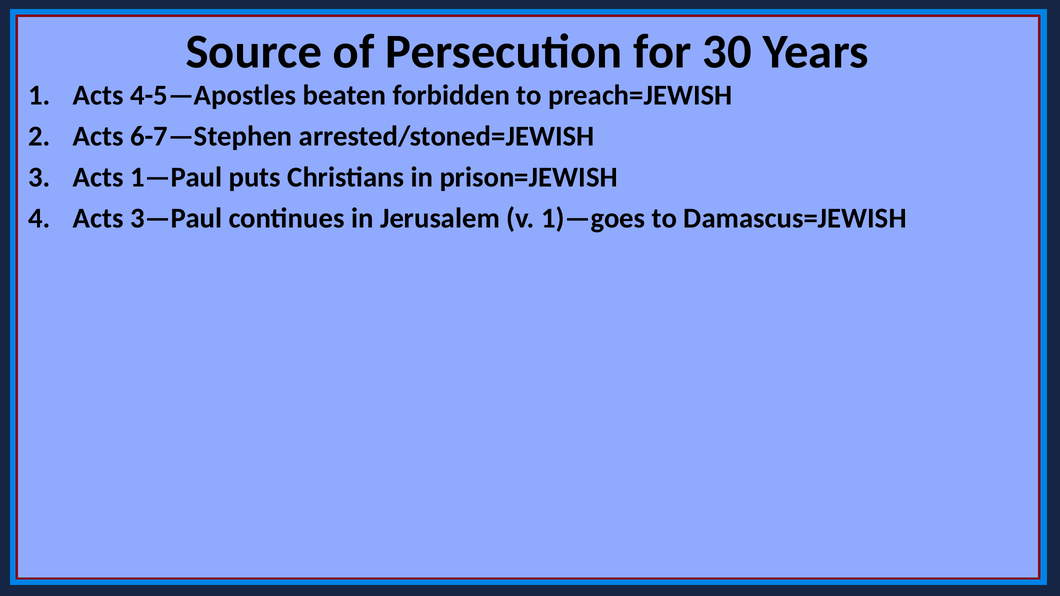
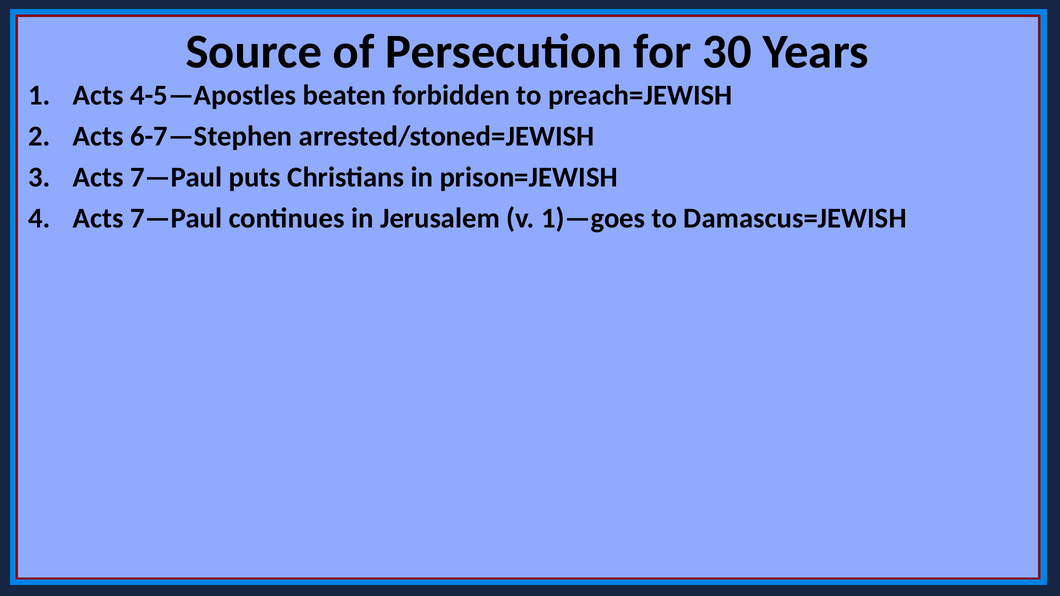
3 Acts 1—Paul: 1—Paul -> 7—Paul (176, 178)
3—Paul: 3—Paul -> 7—Paul (176, 219)
